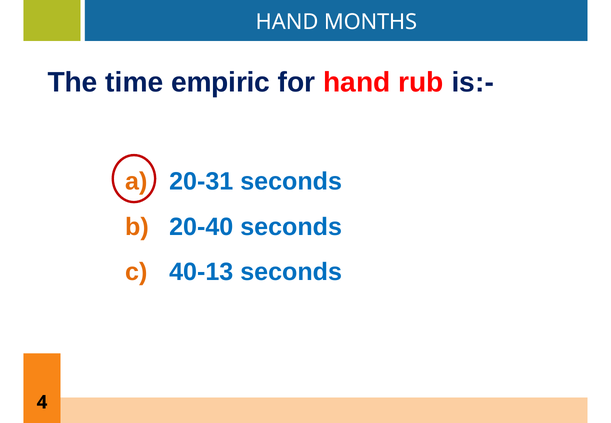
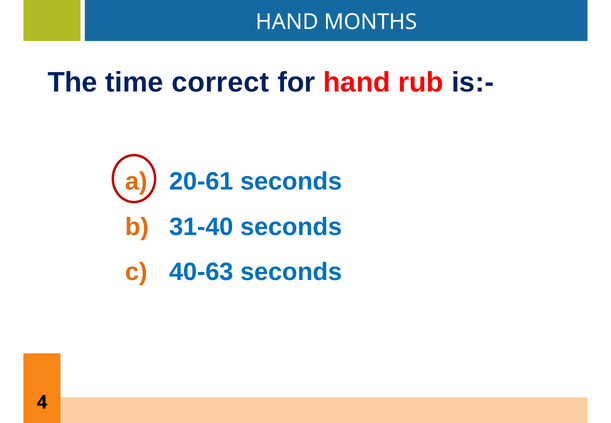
empiric: empiric -> correct (220, 82)
20-31: 20-31 -> 20-61 (201, 182)
20-40: 20-40 -> 31-40 (201, 227)
40-13: 40-13 -> 40-63 (201, 272)
